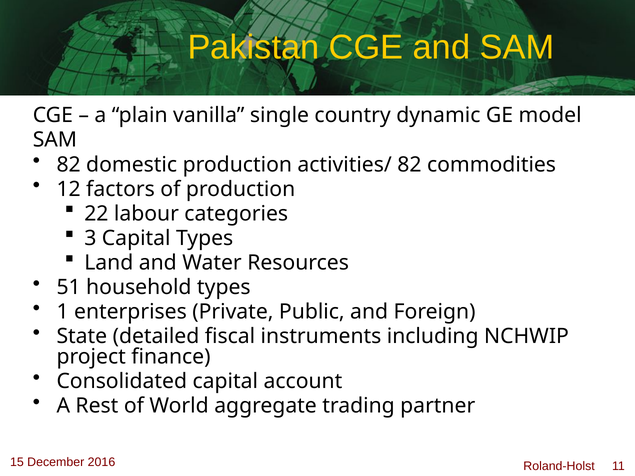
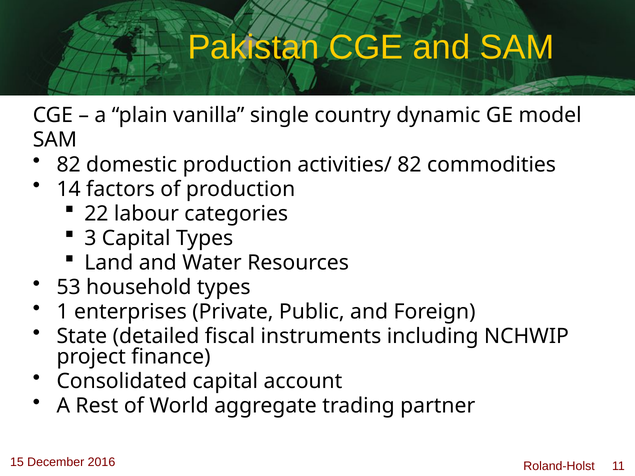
12: 12 -> 14 (69, 189)
51: 51 -> 53 (69, 287)
